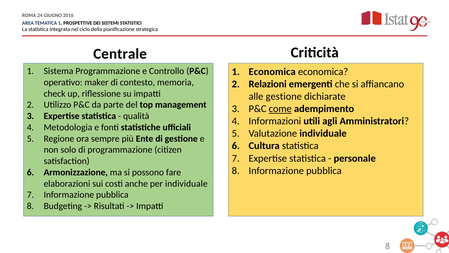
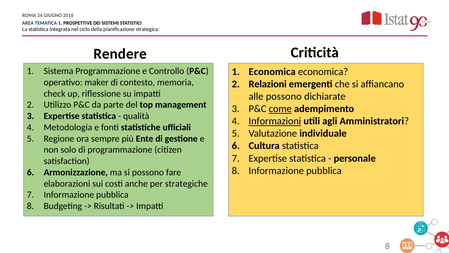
Centrale: Centrale -> Rendere (120, 54)
alle gestione: gestione -> possono (284, 96)
Informazioni underline: none -> present (275, 121)
per individuale: individuale -> strategiche (186, 183)
